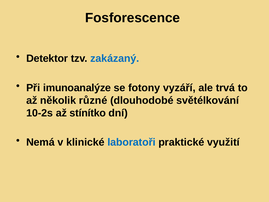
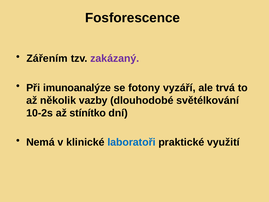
Detektor: Detektor -> Zářením (47, 58)
zakázaný colour: blue -> purple (115, 58)
různé: různé -> vazby (93, 100)
